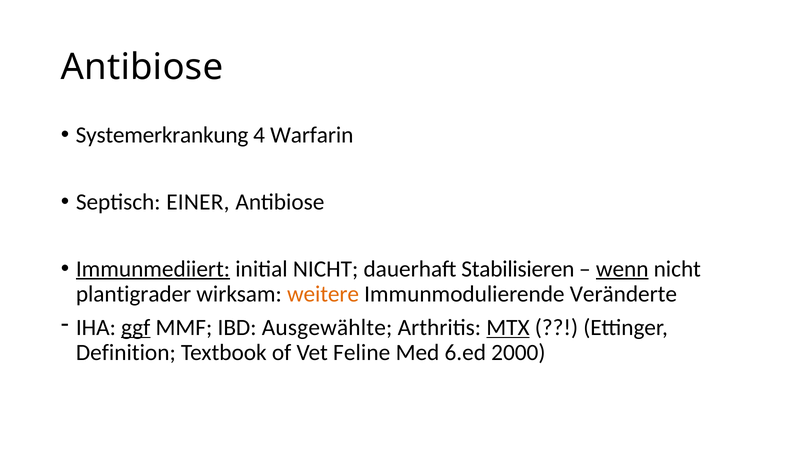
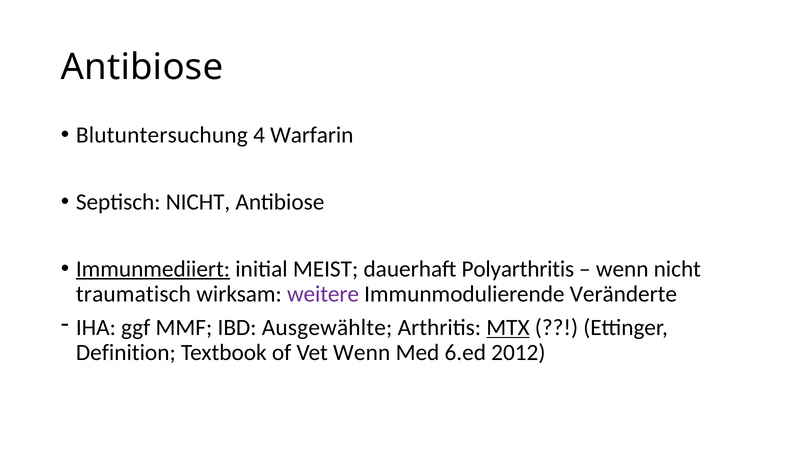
Systemerkrankung: Systemerkrankung -> Blutuntersuchung (162, 135)
Septisch EINER: EINER -> NICHT (198, 202)
initial NICHT: NICHT -> MEIST (326, 269)
Stabilisieren: Stabilisieren -> Polyarthritis (518, 269)
wenn underline: present -> none (622, 269)
plantigrader: plantigrader -> traumatisch (133, 294)
weitere colour: orange -> purple (323, 294)
ggf underline: present -> none (136, 328)
Vet Feline: Feline -> Wenn (362, 353)
2000: 2000 -> 2012 (518, 353)
